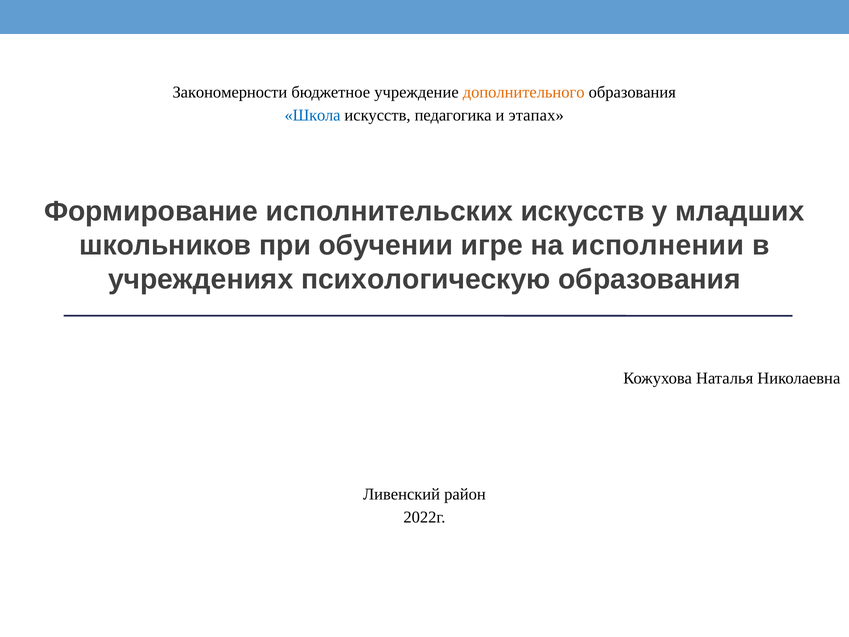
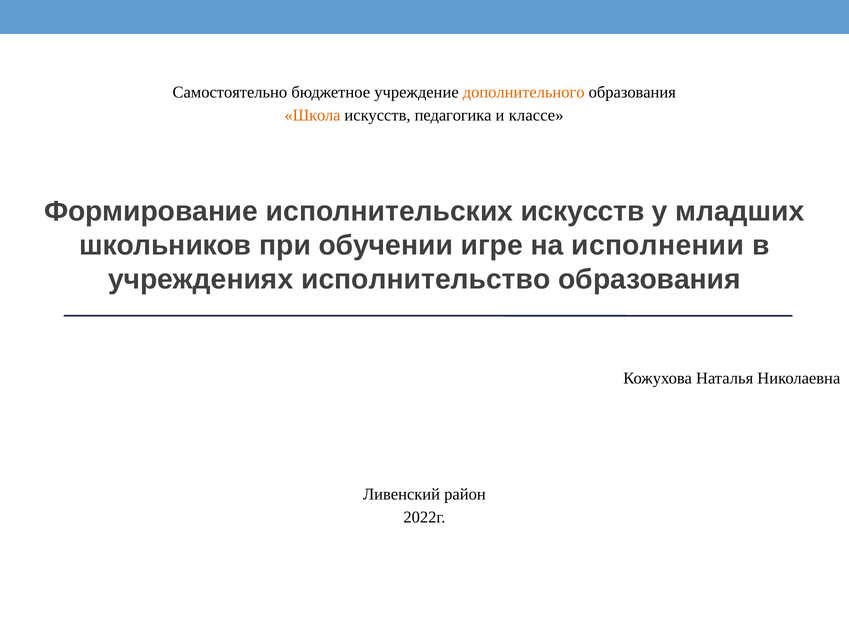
Закономерности: Закономерности -> Самостоятельно (230, 92)
Школа colour: blue -> orange (313, 115)
этапах: этапах -> классе (536, 115)
психологическую: психологическую -> исполнительство (426, 279)
